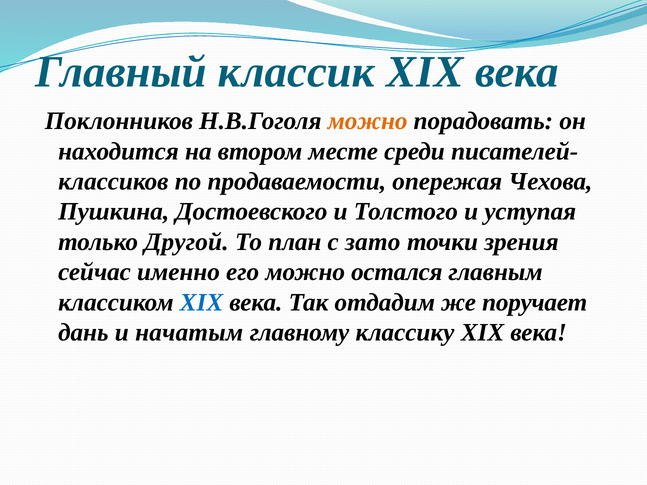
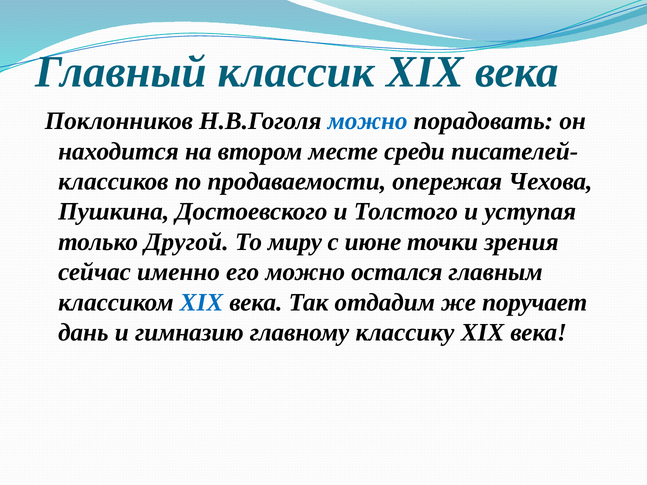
можно colour: orange -> blue (368, 121)
план: план -> миру (295, 242)
зато: зато -> июне (373, 242)
начатым: начатым -> гимназию (189, 333)
